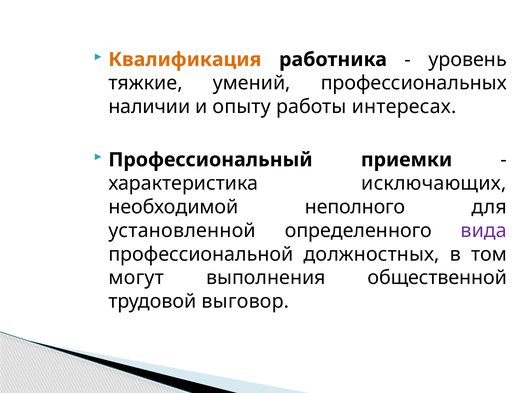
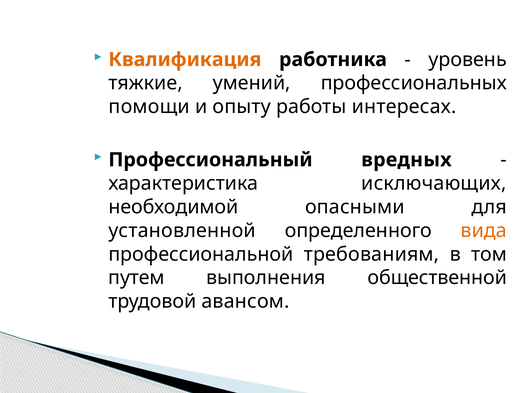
наличии: наличии -> помощи (149, 107)
приемки: приемки -> вредных (406, 160)
неполного: неполного -> опасными (355, 207)
вида colour: purple -> orange (484, 231)
должностных: должностных -> требованиям (371, 254)
могут: могут -> путем (136, 278)
выговор: выговор -> авансом (245, 301)
